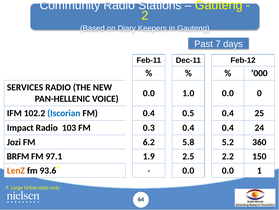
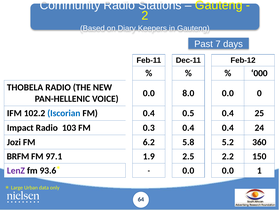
SERVICES: SERVICES -> THOBELA (25, 87)
1.0: 1.0 -> 8.0 (188, 93)
LenZ colour: orange -> purple (16, 170)
